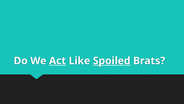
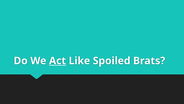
Spoiled underline: present -> none (112, 61)
